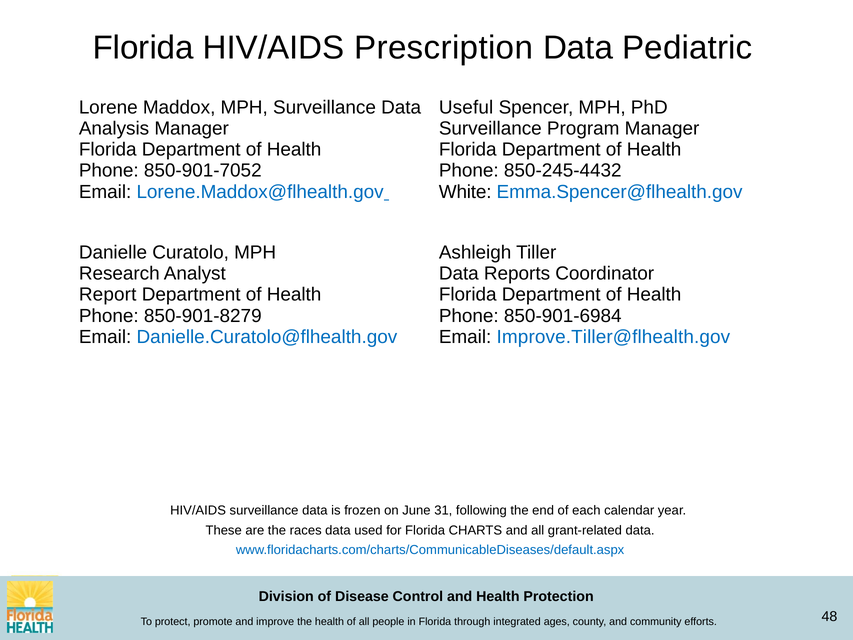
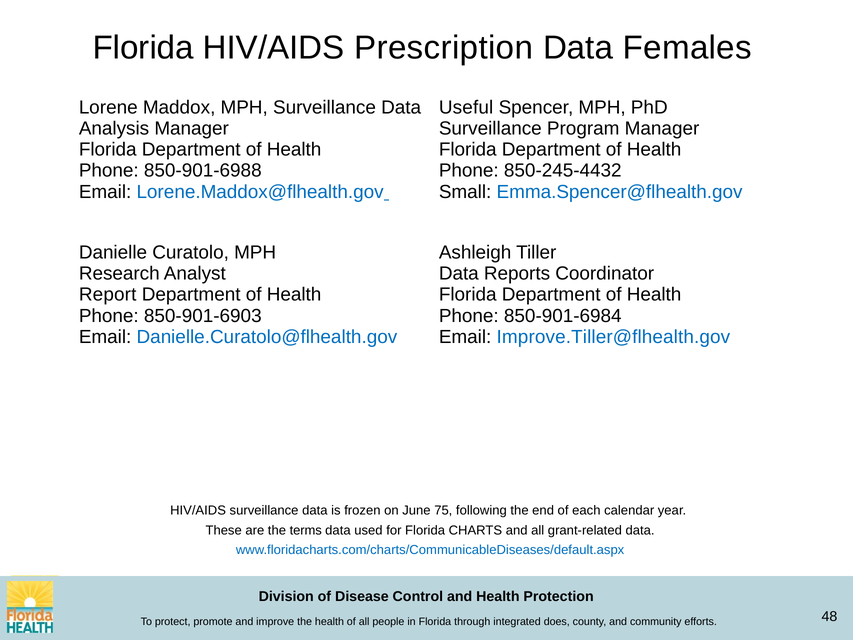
Pediatric: Pediatric -> Females (687, 48)
850-901-7052: 850-901-7052 -> 850-901-6988 (203, 171)
White: White -> Small (465, 192)
850-901-8279: 850-901-8279 -> 850-901-6903 (203, 316)
31: 31 -> 75 (443, 510)
races: races -> terms (306, 530)
ages: ages -> does (557, 621)
